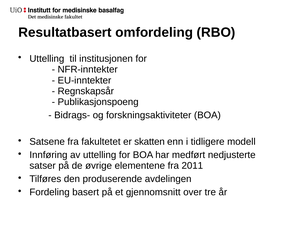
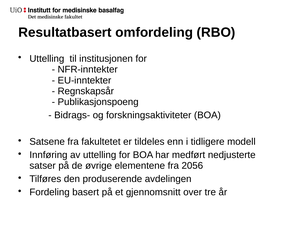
skatten: skatten -> tildeles (149, 141)
2011: 2011 -> 2056 (192, 165)
